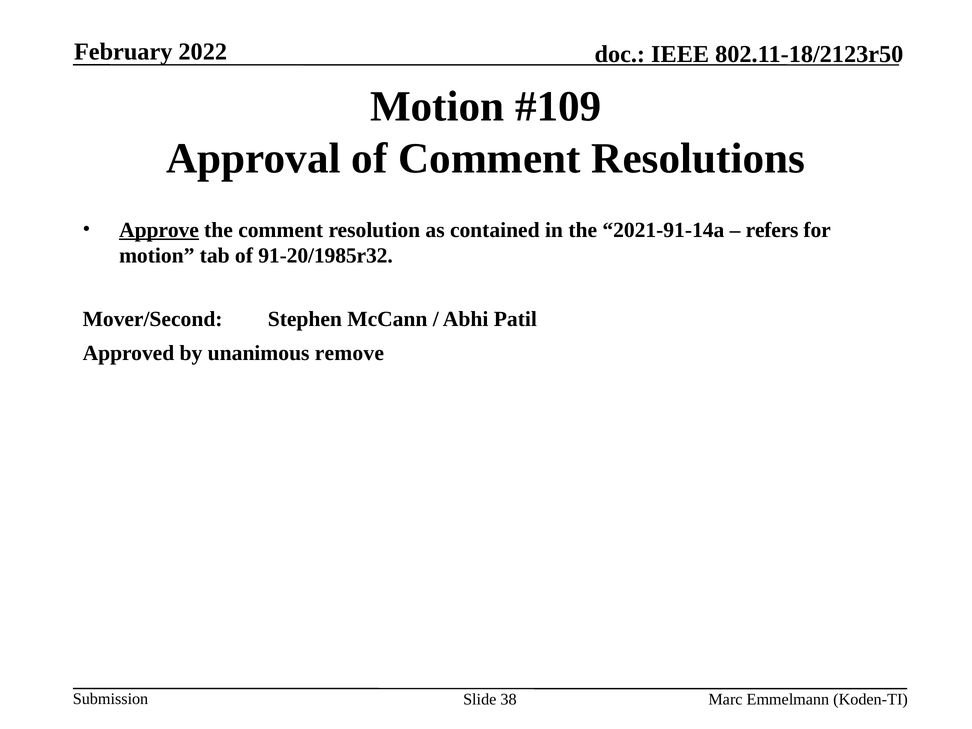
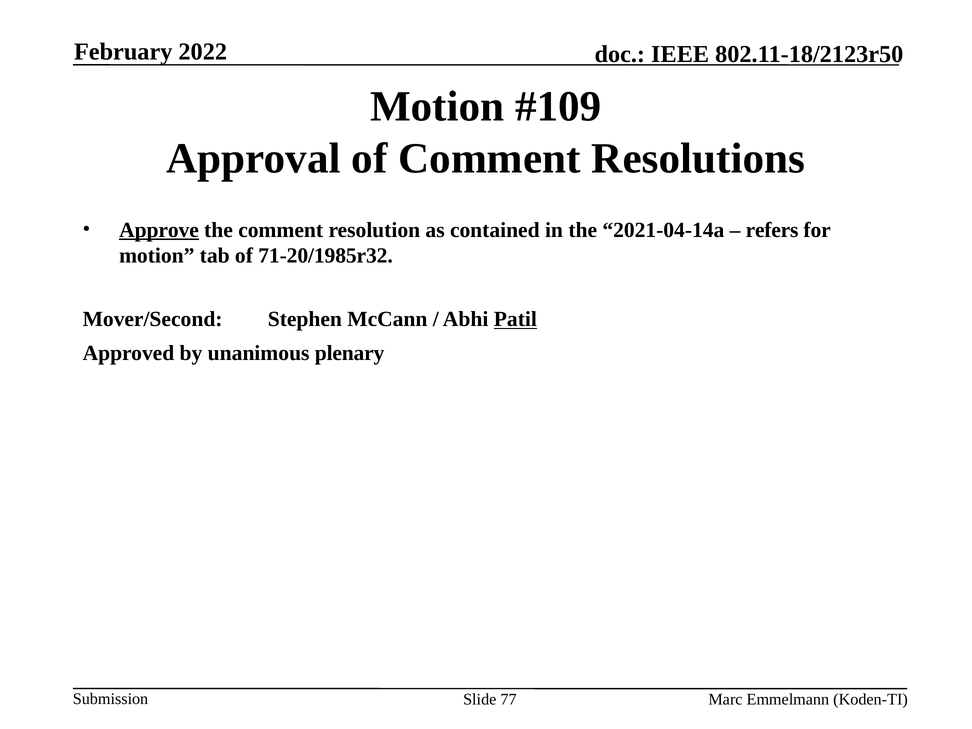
2021-91-14a: 2021-91-14a -> 2021-04-14a (663, 230)
91-20/1985r32: 91-20/1985r32 -> 71-20/1985r32 (326, 256)
Patil underline: none -> present (515, 319)
remove: remove -> plenary (350, 353)
38: 38 -> 77 (509, 699)
